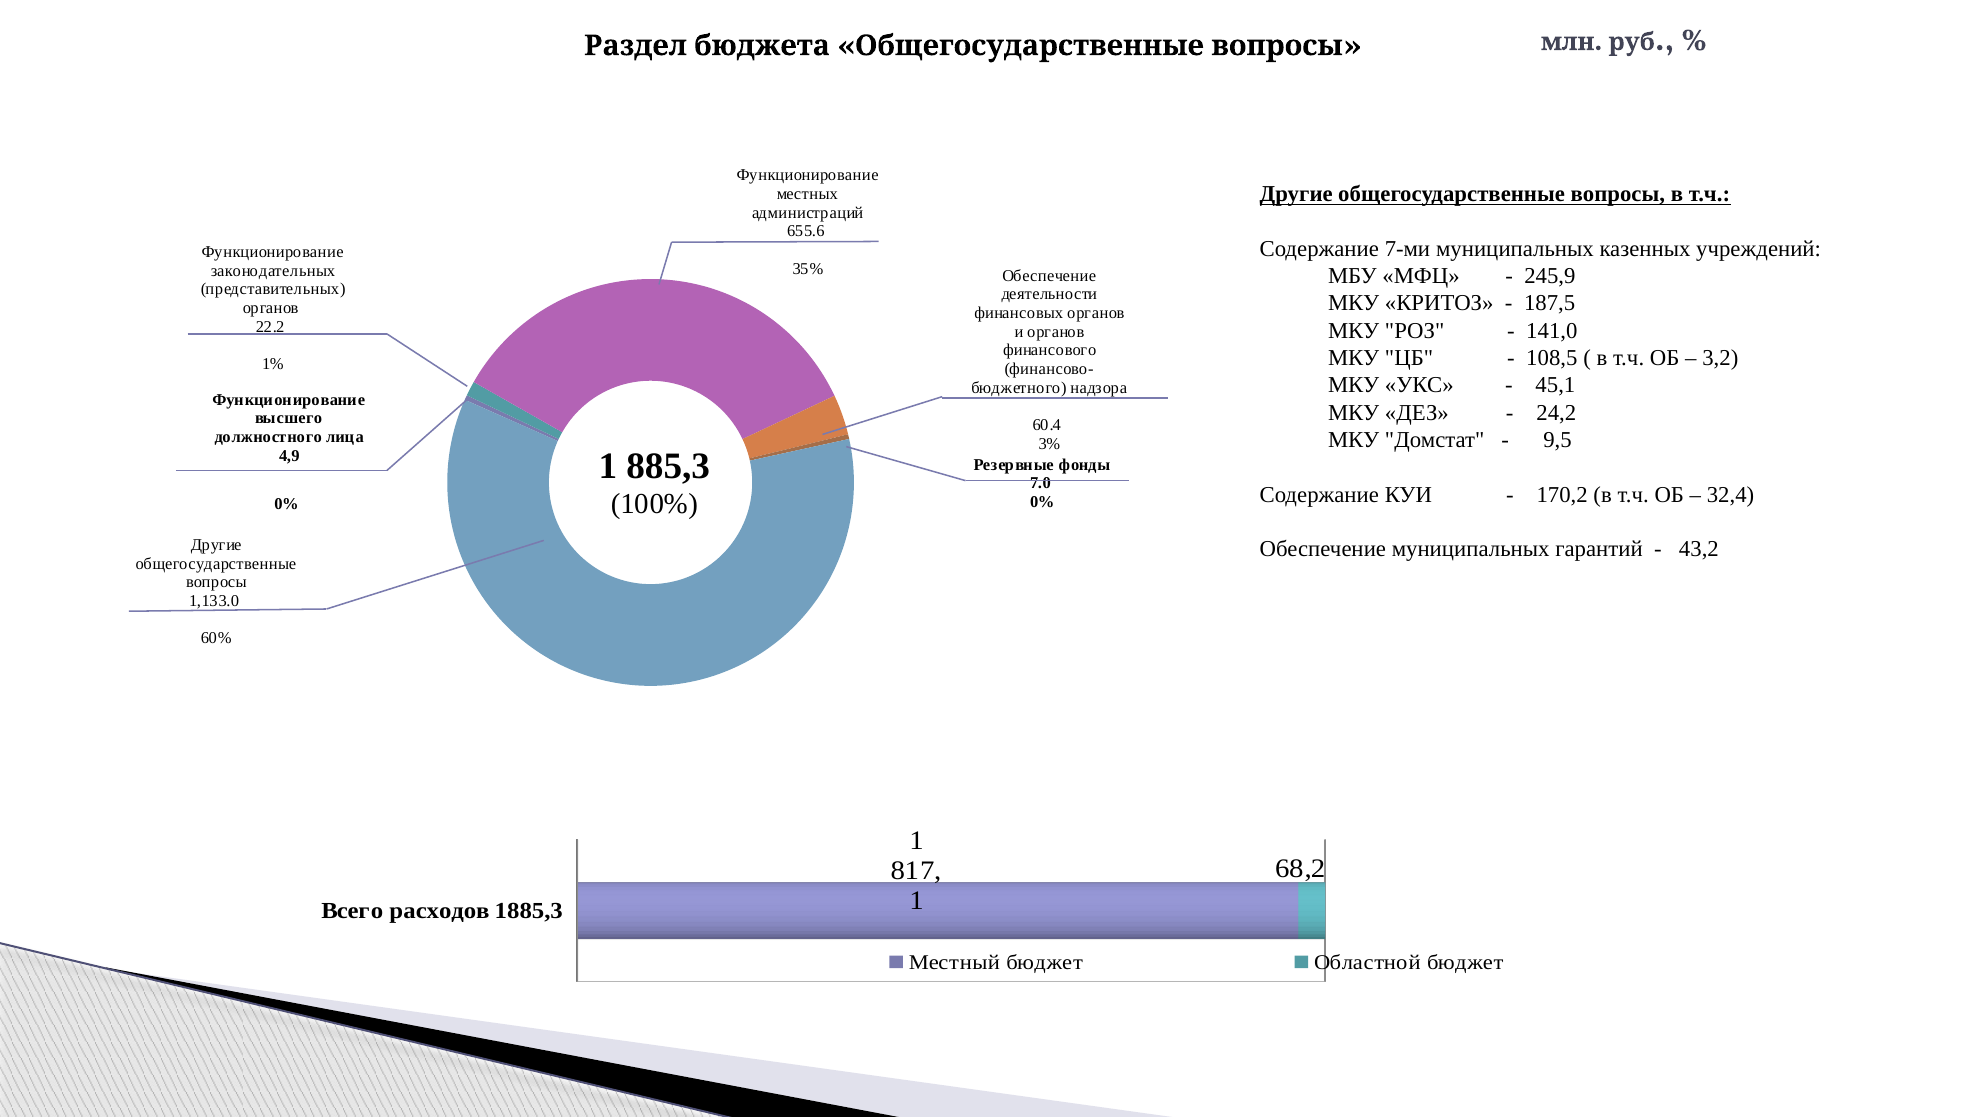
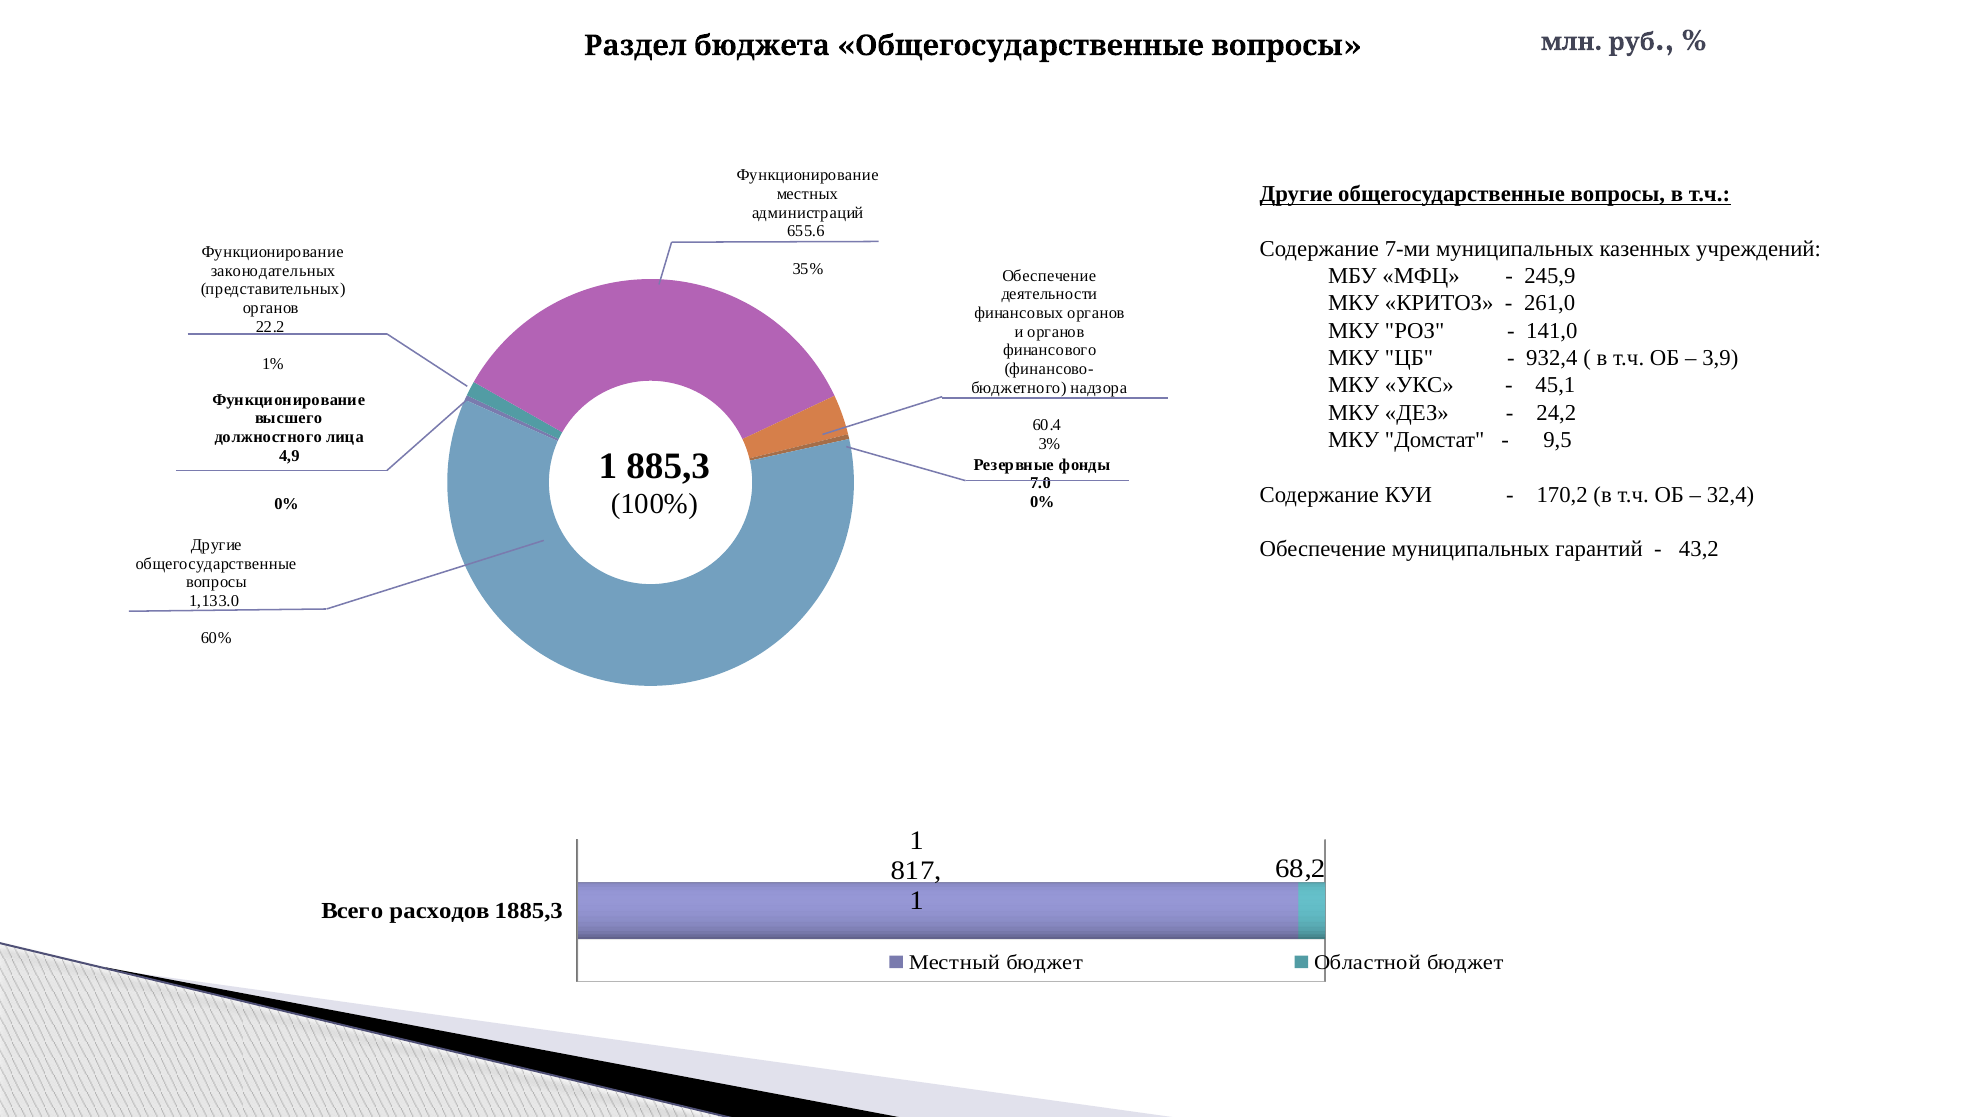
187,5: 187,5 -> 261,0 (1550, 303)
108,5: 108,5 -> 932,4 (1552, 358)
3,2: 3,2 -> 3,9 (1720, 358)
